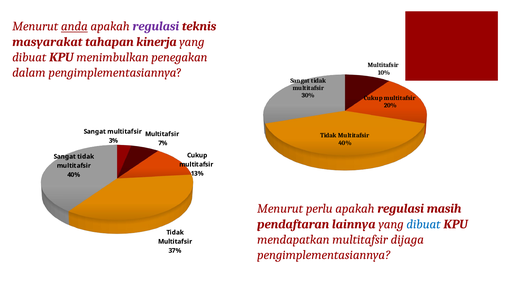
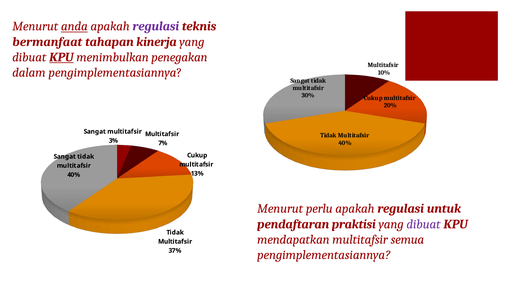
masyarakat: masyarakat -> bermanfaat (47, 42)
KPU underline: none -> present (61, 57)
masih: masih -> untuk (444, 209)
lainnya: lainnya -> praktisi (354, 224)
dibuat colour: blue -> purple (424, 224)
dijaga: dijaga -> semua (407, 240)
